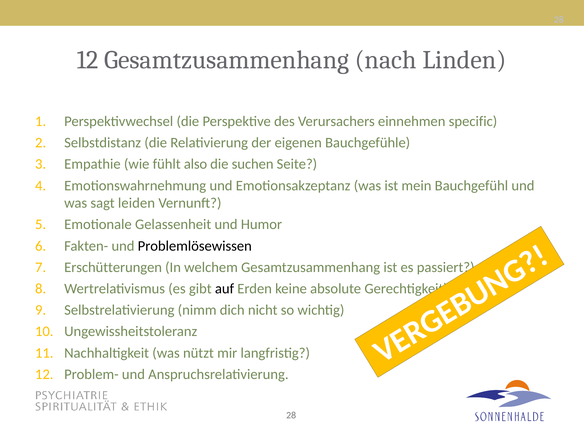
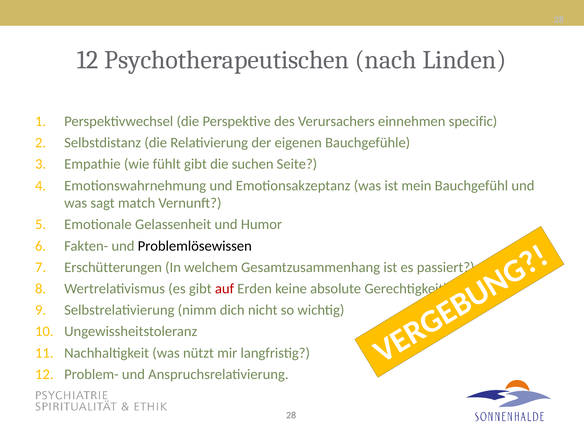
12 Gesamtzusammenhang: Gesamtzusammenhang -> Psychotherapeutischen (227, 60)
fühlt also: also -> gibt (195, 164)
leiden: leiden -> match (137, 203)
auf colour: black -> red (224, 289)
